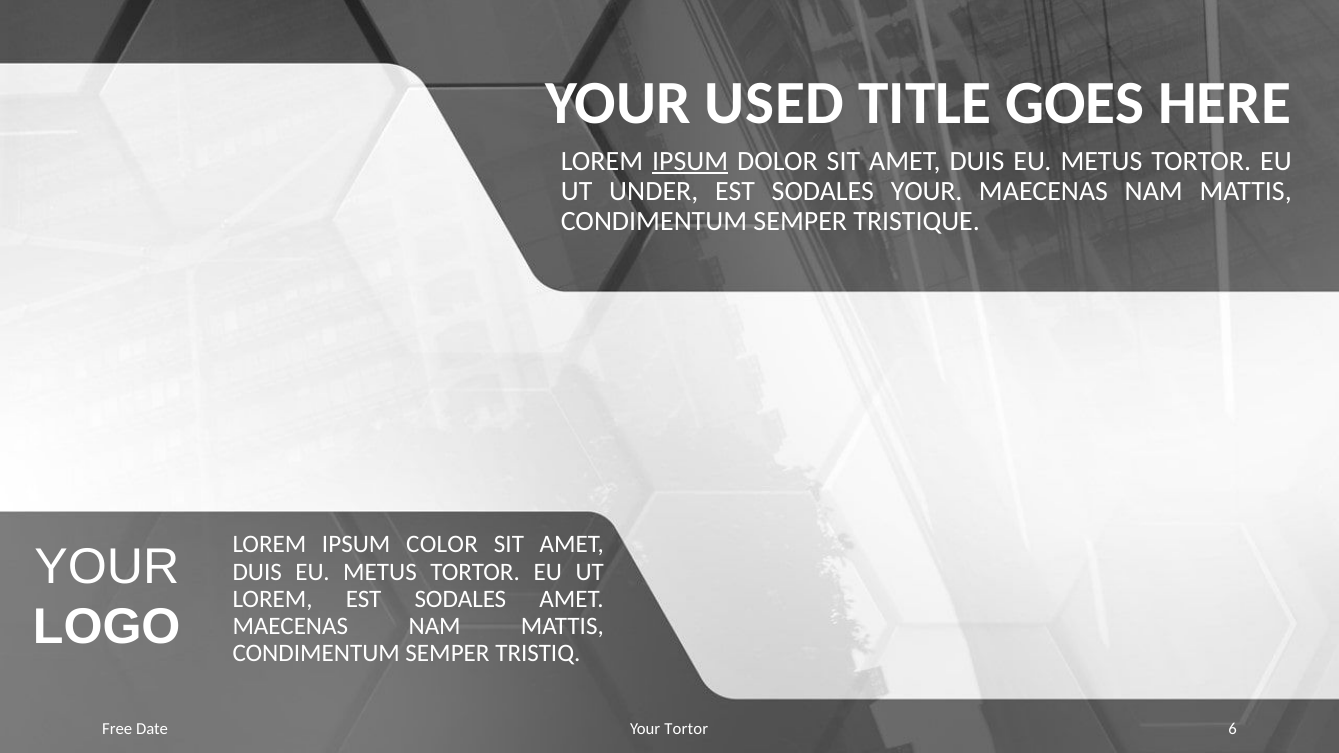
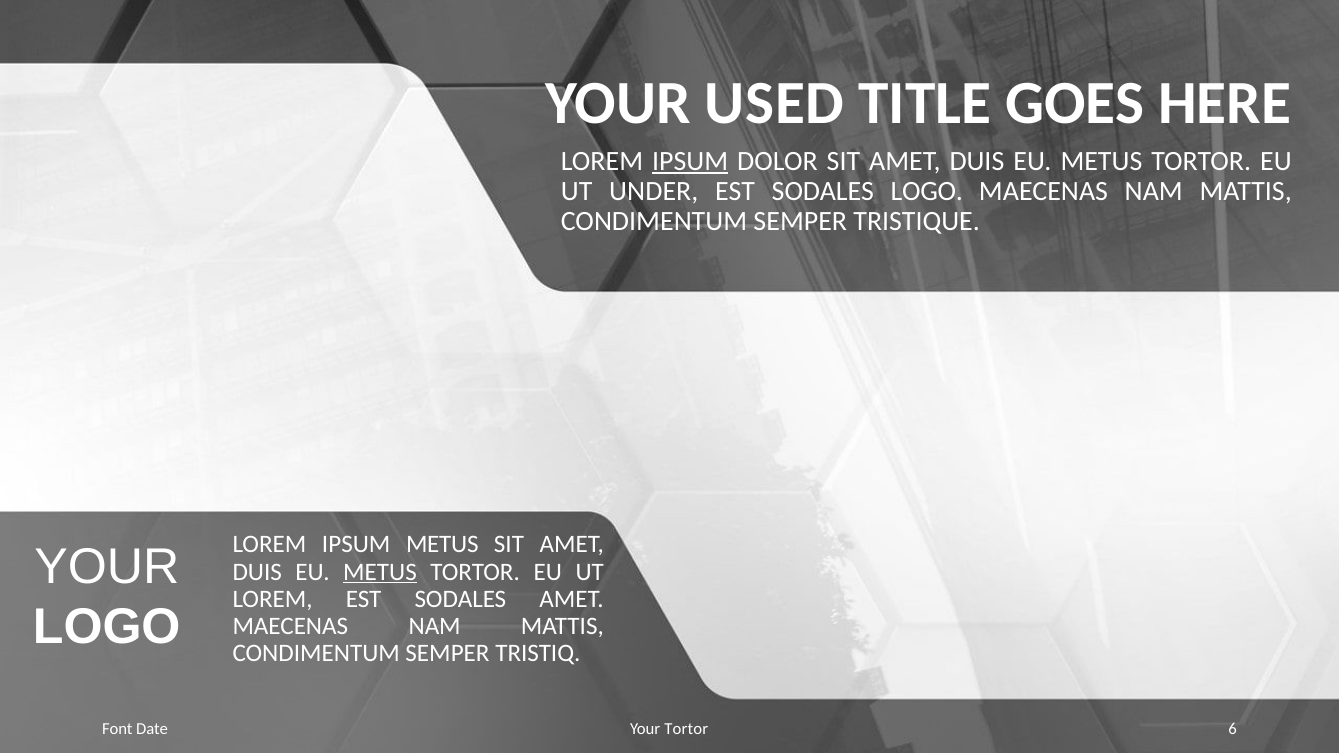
SODALES YOUR: YOUR -> LOGO (927, 191)
IPSUM COLOR: COLOR -> METUS (442, 545)
METUS underline: none -> present (380, 572)
Free: Free -> Font (117, 729)
